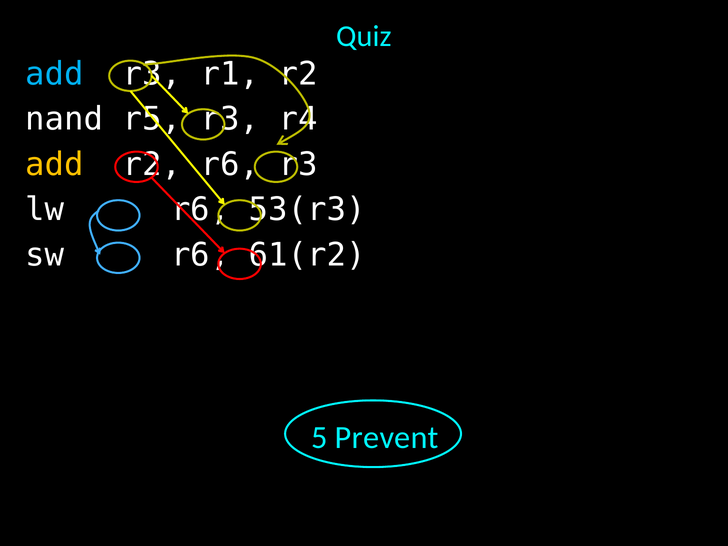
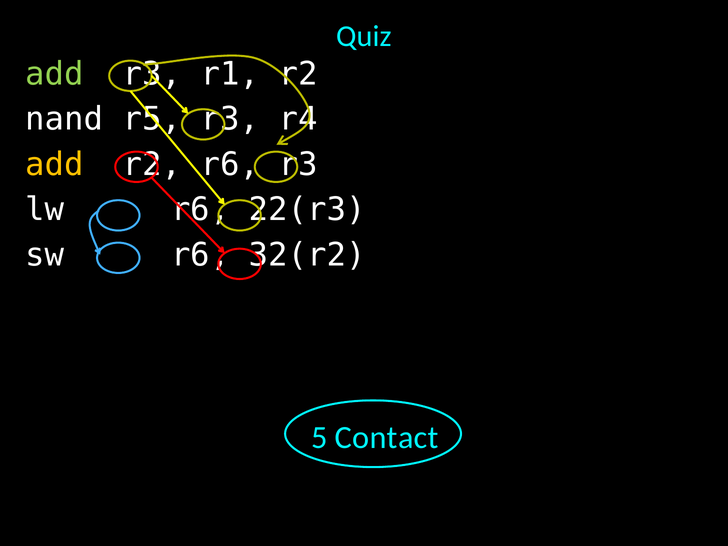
add colour: light blue -> light green (55, 74)
53(r3: 53(r3 -> 22(r3 (307, 210)
61(r2: 61(r2 -> 32(r2 (307, 255)
Prevent: Prevent -> Contact (387, 438)
